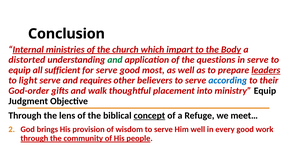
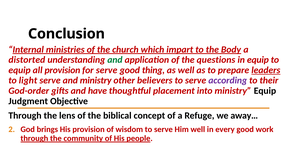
in serve: serve -> equip (258, 60)
all sufficient: sufficient -> provision (62, 70)
most: most -> thing (153, 70)
and requires: requires -> ministry (96, 81)
according colour: blue -> purple (228, 81)
walk: walk -> have (97, 91)
concept underline: present -> none (149, 116)
meet…: meet… -> away… (244, 116)
